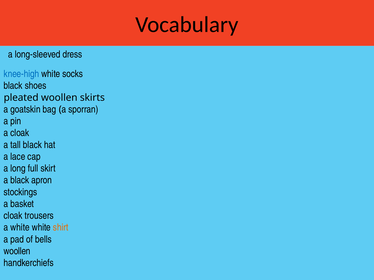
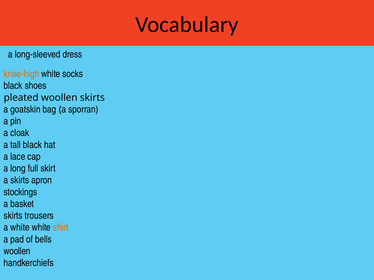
knee-high colour: blue -> orange (21, 74)
a black: black -> skirts (20, 181)
cloak: cloak -> skirts (13, 216)
